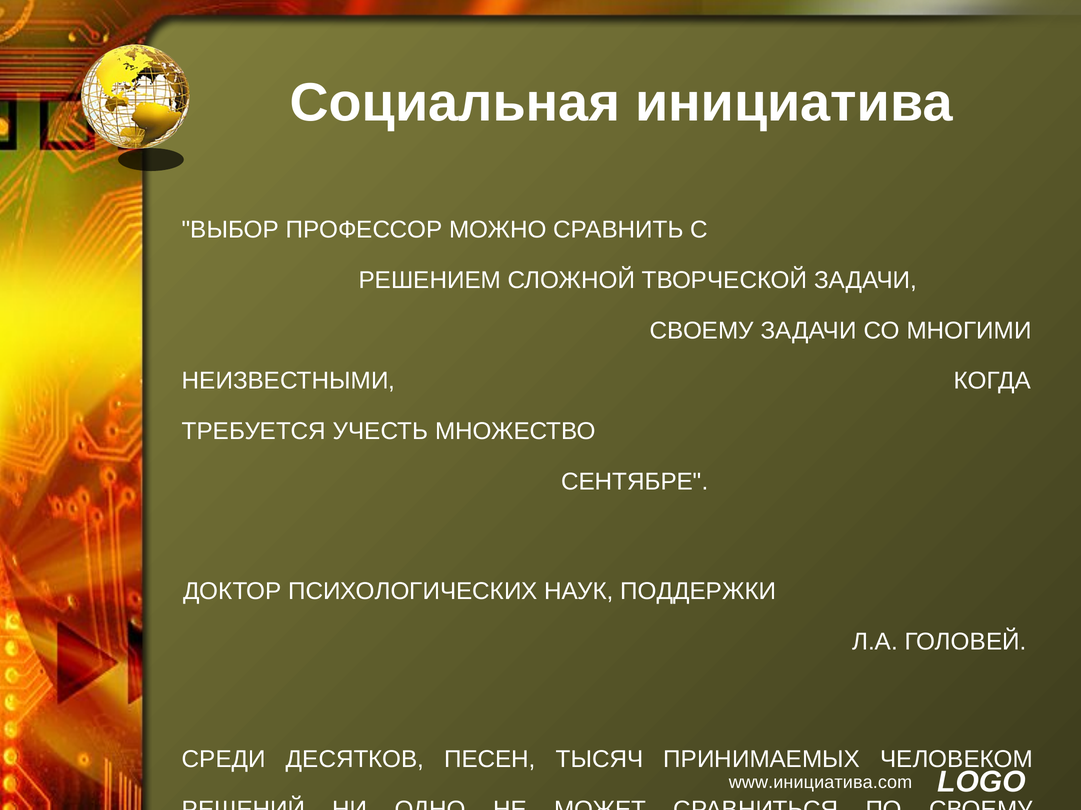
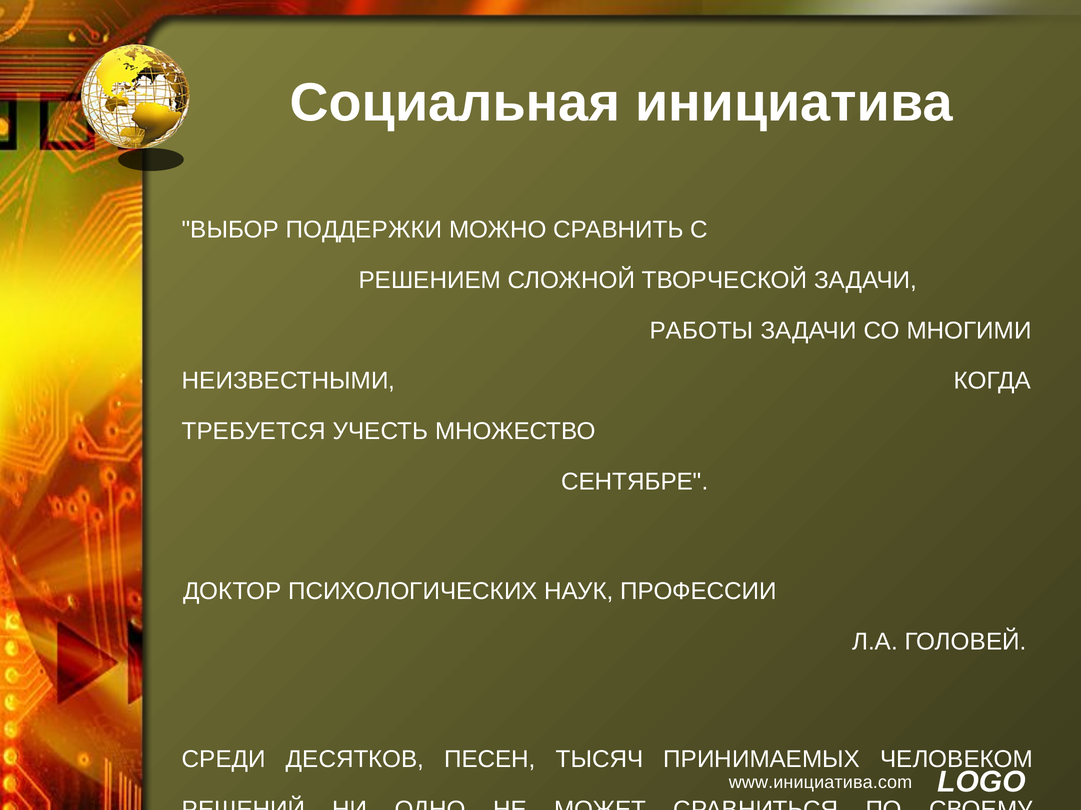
ПРОФЕССОР: ПРОФЕССОР -> ПОДДЕРЖКИ (364, 230)
СВОЕМУ: СВОЕМУ -> РАБОТЫ (702, 331)
НАУК ПОДДЕРЖКИ: ПОДДЕРЖКИ -> ПРОФЕССИИ (698, 592)
